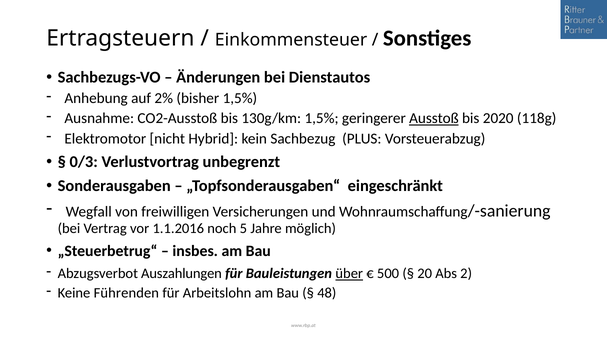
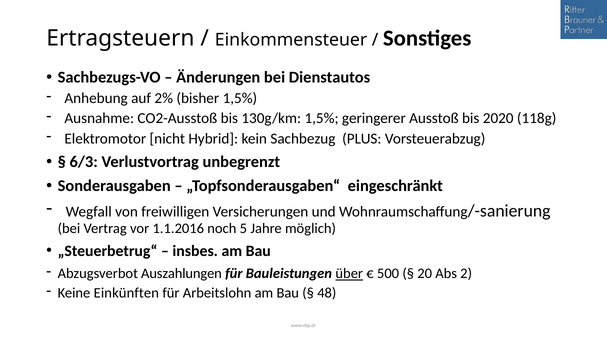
Ausstoß underline: present -> none (434, 119)
0/3: 0/3 -> 6/3 (84, 162)
Führenden: Führenden -> Einkünften (126, 293)
